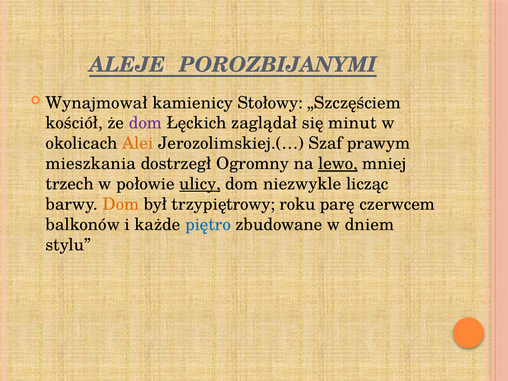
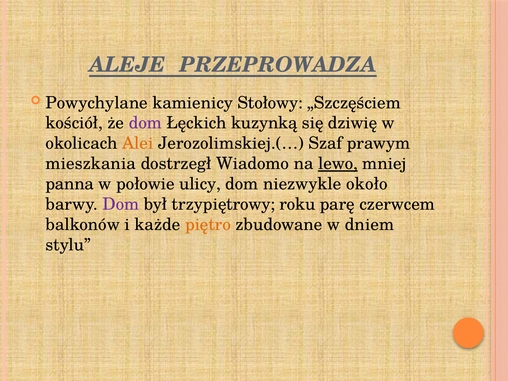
POROZBIJANYMI: POROZBIJANYMI -> PRZEPROWADZA (278, 65)
Wynajmował: Wynajmował -> Powychylane (97, 103)
zaglądał: zaglądał -> kuzynką (264, 123)
minut: minut -> dziwię (353, 123)
Ogromny: Ogromny -> Wiadomo (253, 164)
trzech: trzech -> panna (70, 184)
ulicy underline: present -> none (200, 184)
licząc: licząc -> około (367, 184)
Dom colour: orange -> purple (121, 204)
piętro colour: blue -> orange (208, 225)
